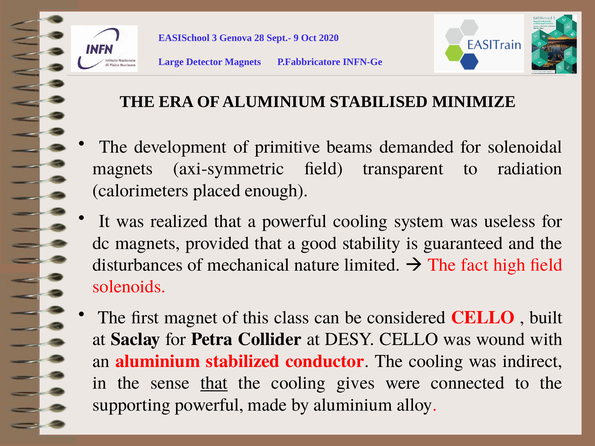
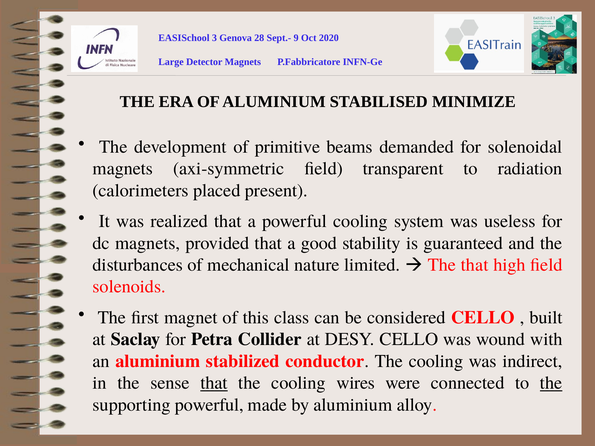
enough: enough -> present (276, 190)
The fact: fact -> that (475, 265)
gives: gives -> wires (356, 383)
the underline: none -> present (551, 383)
